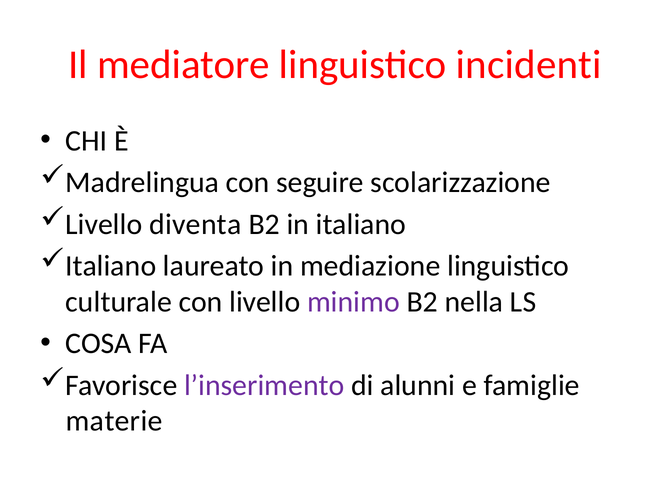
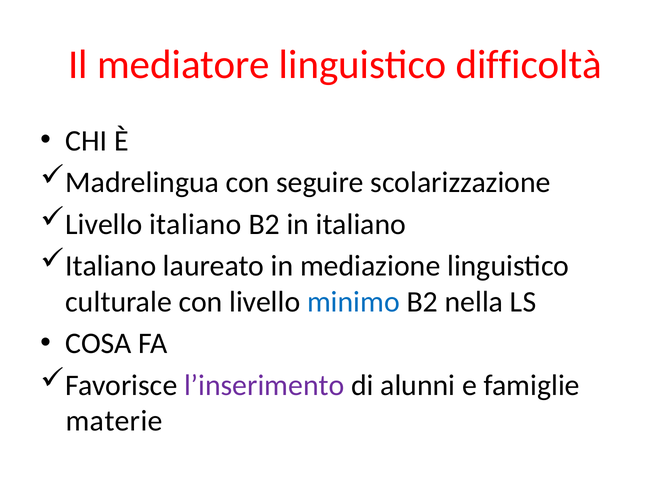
incidenti: incidenti -> difficoltà (529, 65)
Livello diventa: diventa -> italiano (195, 224)
minimo colour: purple -> blue (353, 302)
